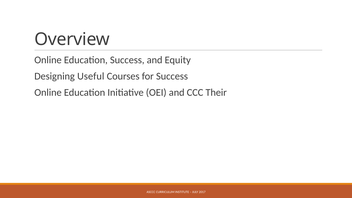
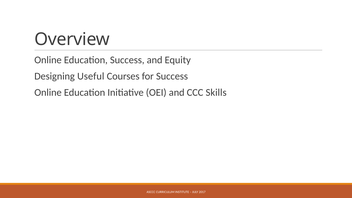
Their: Their -> Skills (216, 92)
